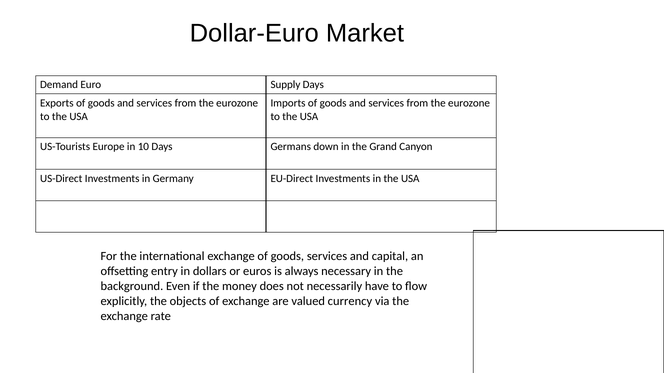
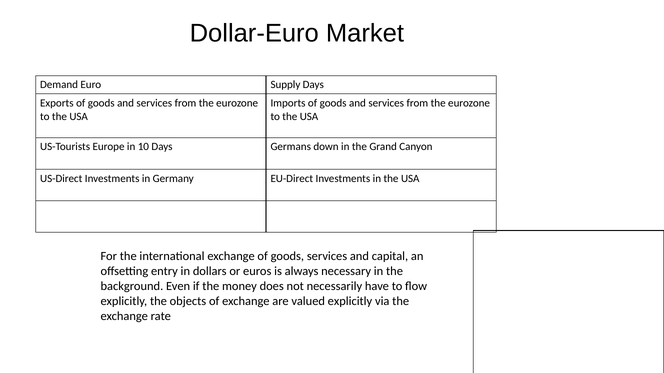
valued currency: currency -> explicitly (350, 301)
